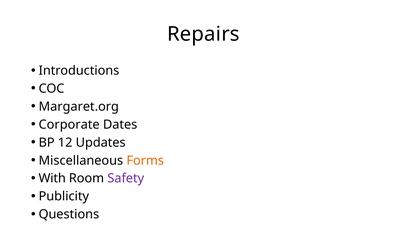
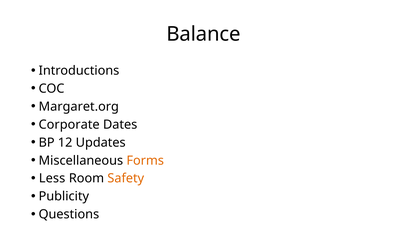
Repairs: Repairs -> Balance (204, 34)
With: With -> Less (52, 178)
Safety colour: purple -> orange (126, 178)
